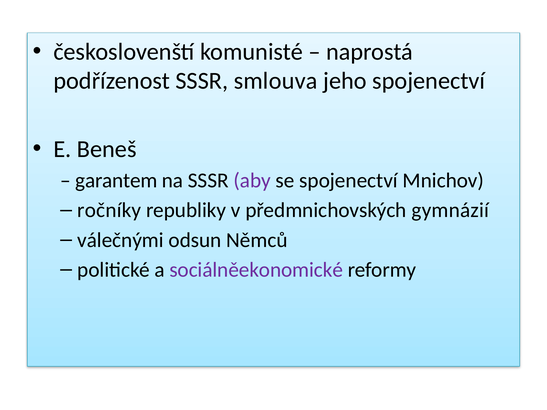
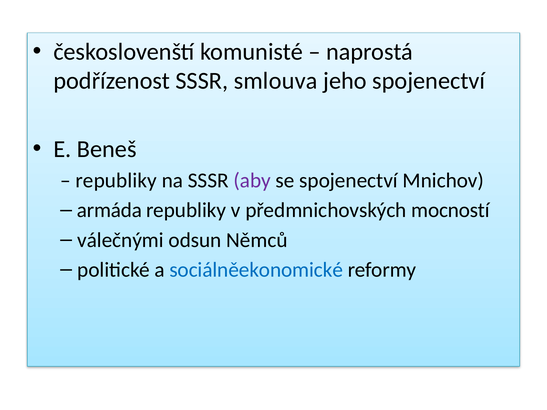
garantem: garantem -> republiky (116, 181)
ročníky: ročníky -> armáda (109, 210)
gymnázií: gymnázií -> mocností (451, 210)
sociálněekonomické colour: purple -> blue (256, 270)
